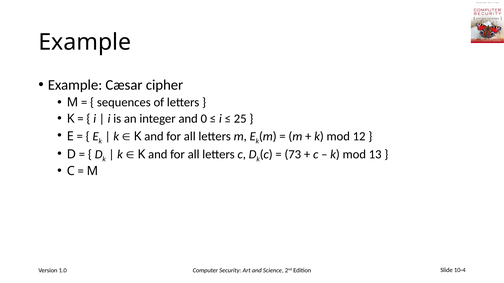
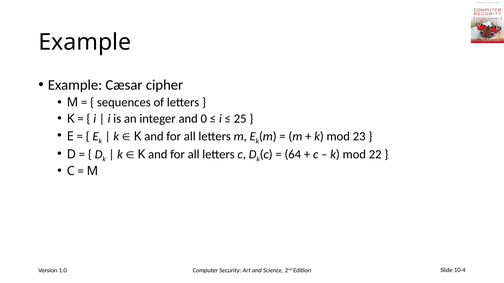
12: 12 -> 23 (359, 137)
73: 73 -> 64 (293, 155)
13: 13 -> 22 (375, 155)
